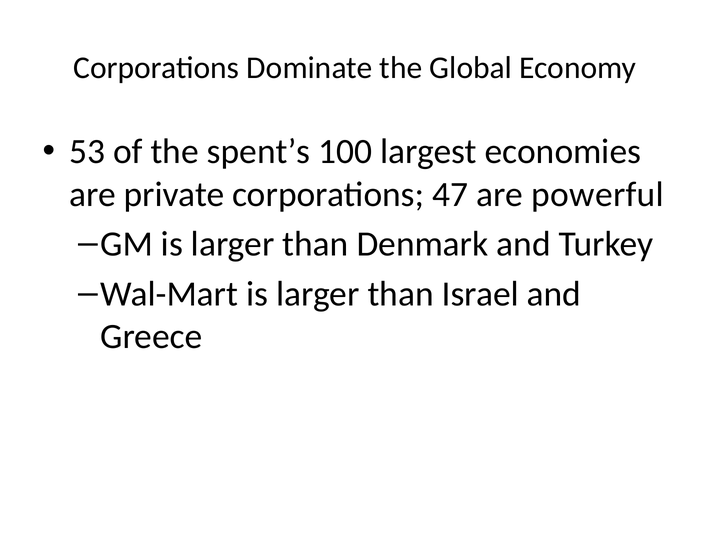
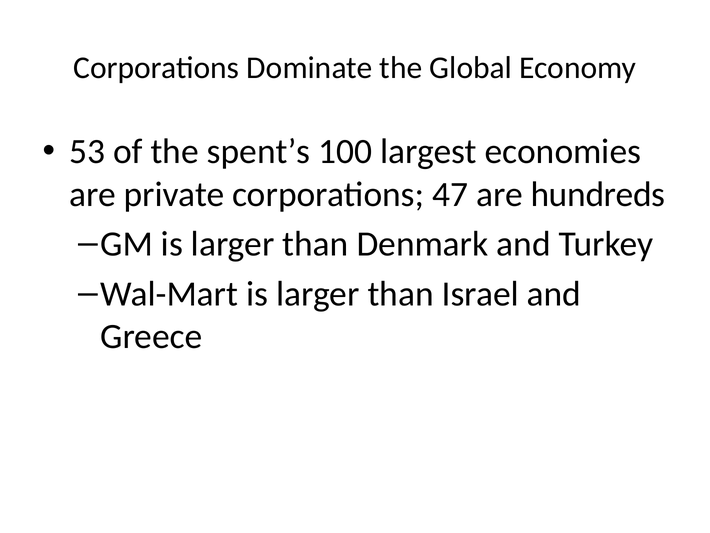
powerful: powerful -> hundreds (598, 194)
